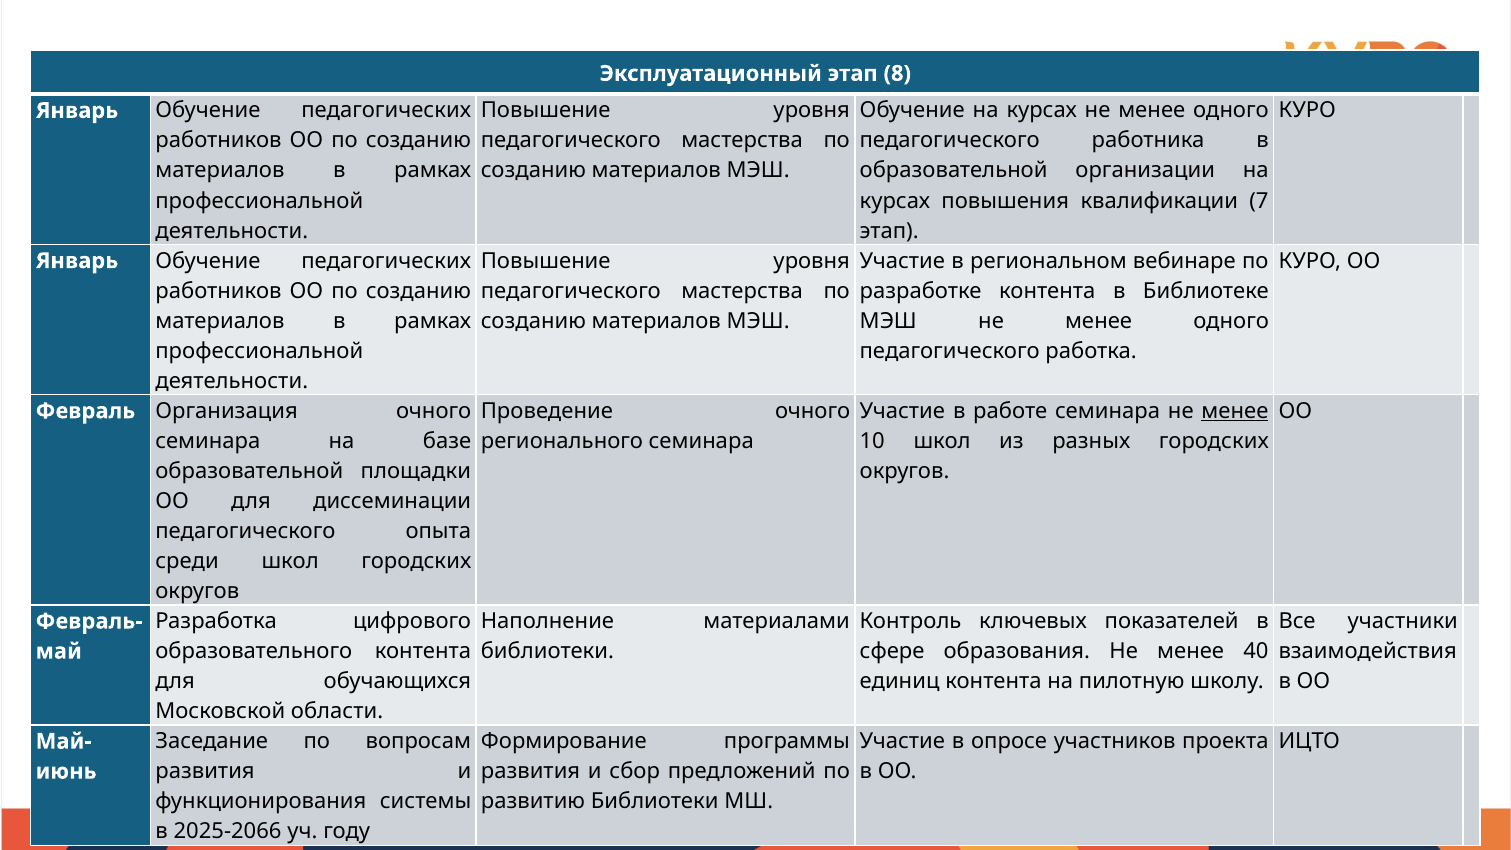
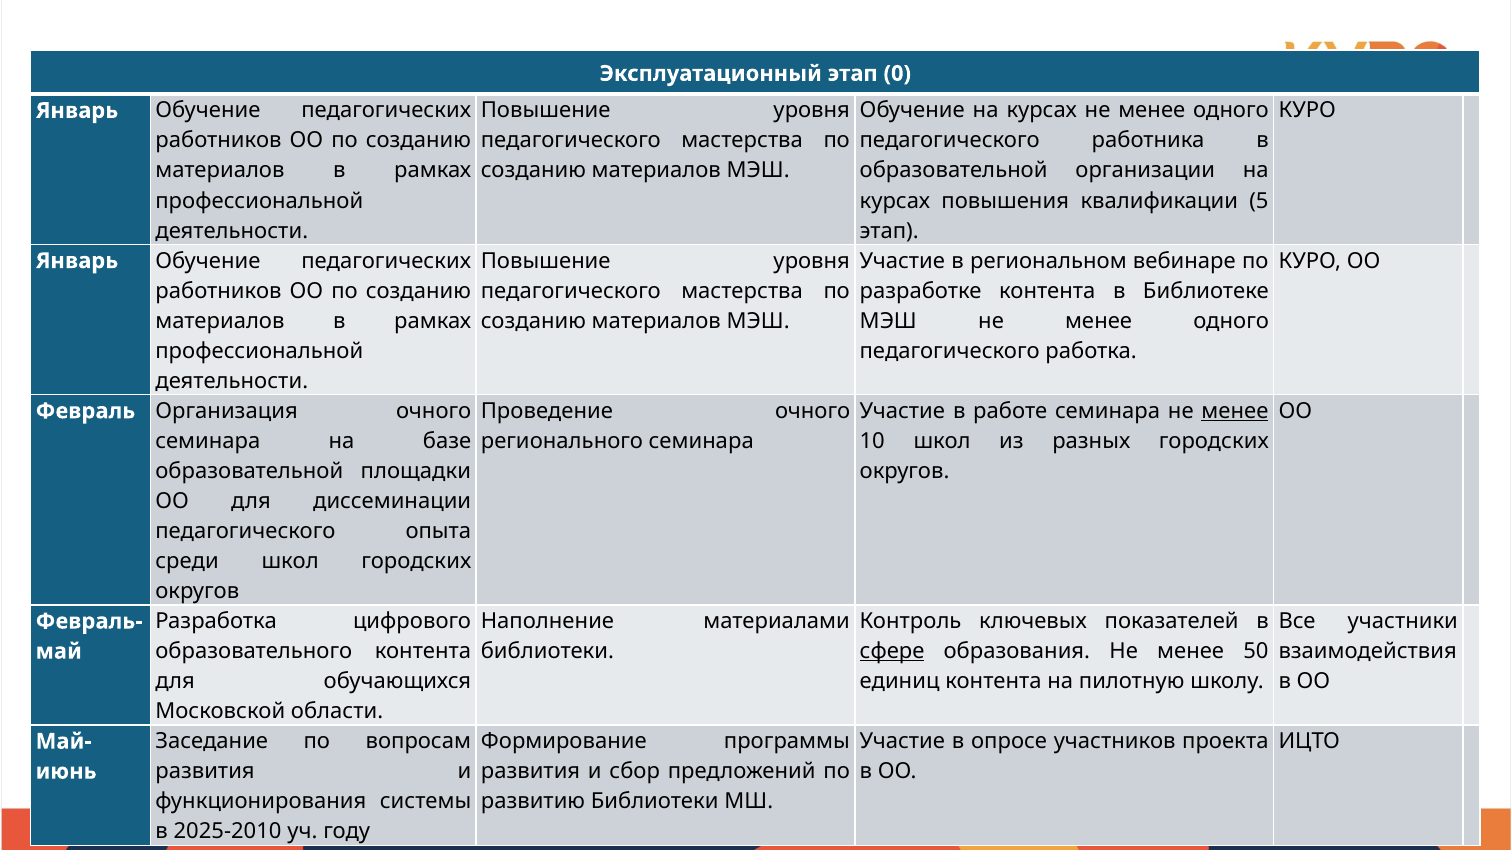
8: 8 -> 0 (897, 74)
7: 7 -> 5 (1259, 201)
сфере underline: none -> present (892, 651)
40: 40 -> 50 (1256, 651)
2025-2066: 2025-2066 -> 2025-2010 (228, 831)
